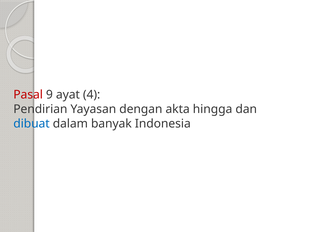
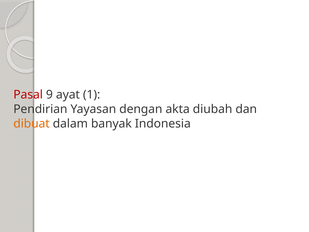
4: 4 -> 1 (92, 95)
hingga: hingga -> diubah (213, 109)
dibuat colour: blue -> orange (32, 123)
